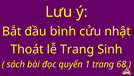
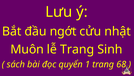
bình: bình -> ngớt (63, 31)
Thoát: Thoát -> Muôn (27, 49)
